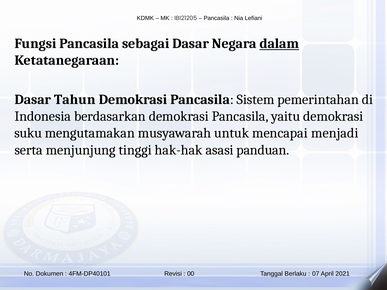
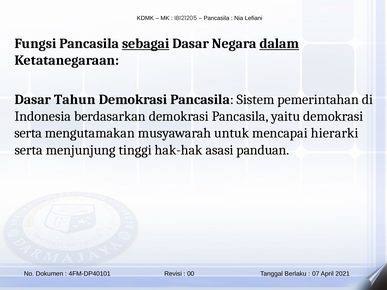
sebagai underline: none -> present (146, 44)
suku: suku -> serta (28, 133)
menjadi: menjadi -> hierarki (335, 133)
